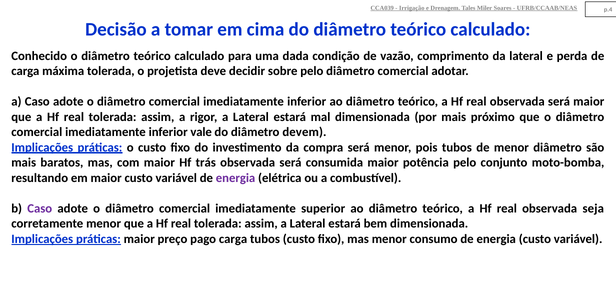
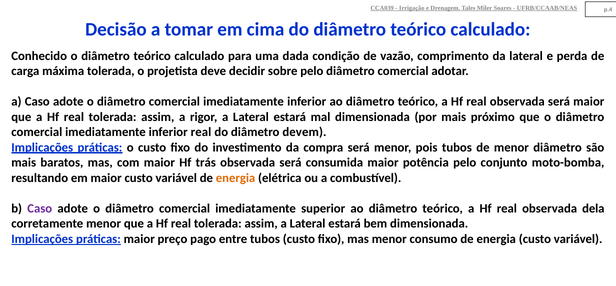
inferior vale: vale -> real (201, 132)
energia colour: purple -> orange (236, 178)
seja: seja -> dela (593, 209)
pago carga: carga -> entre (233, 239)
